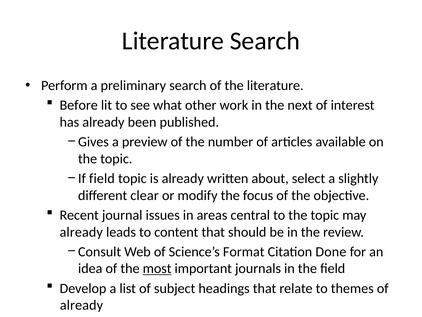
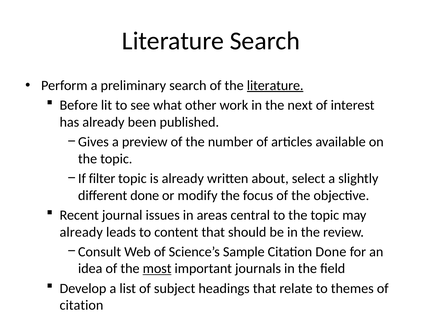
literature underline: none -> present (275, 85)
If field: field -> filter (102, 178)
different clear: clear -> done (145, 195)
Format: Format -> Sample (244, 251)
already: already -> citation (81, 305)
